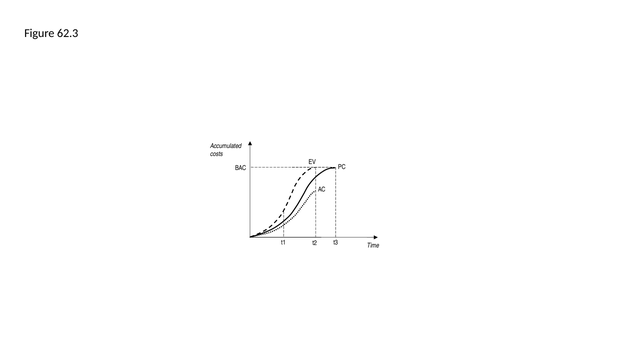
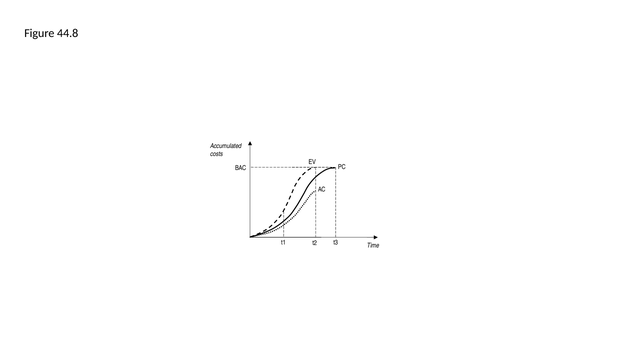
62.3: 62.3 -> 44.8 (68, 33)
